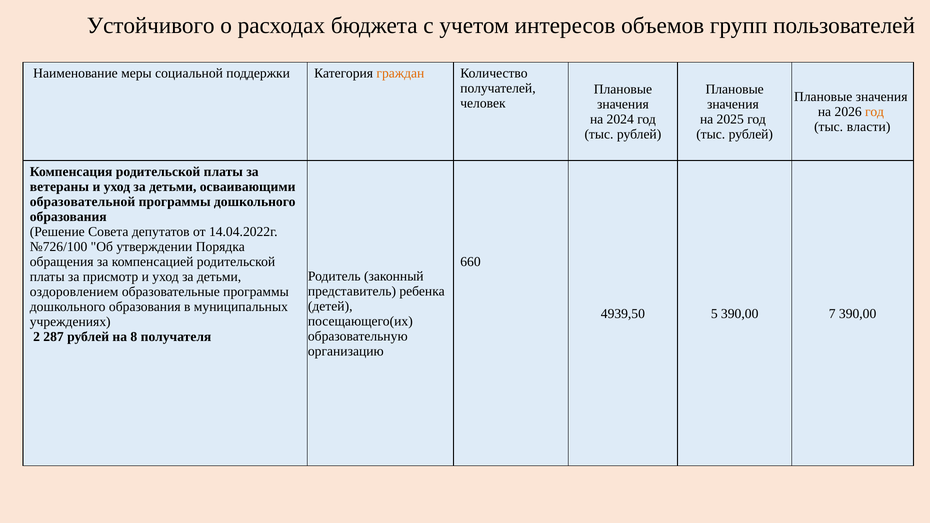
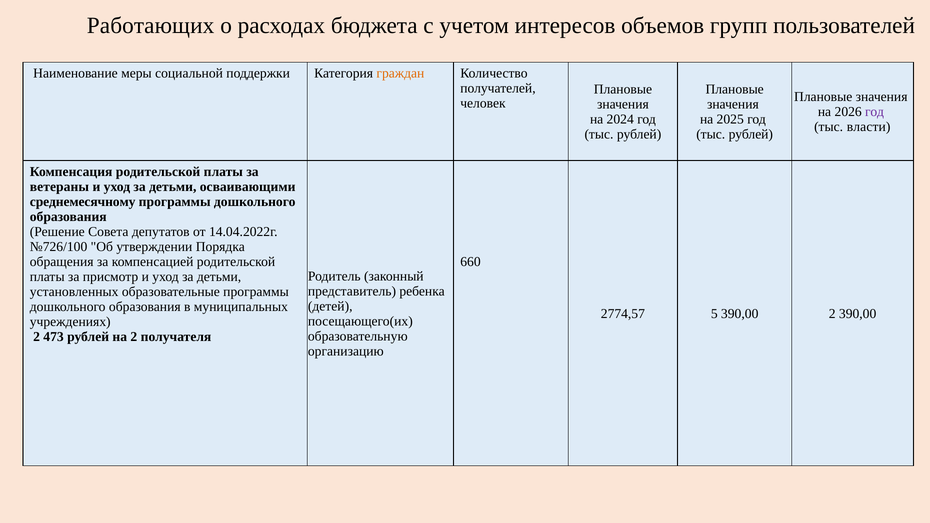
Устойчивого: Устойчивого -> Работающих (151, 26)
год colour: orange -> purple (875, 112)
образовательной: образовательной -> среднемесячному (83, 202)
оздоровлением: оздоровлением -> установленных (74, 292)
4939,50: 4939,50 -> 2774,57 (623, 314)
390,00 7: 7 -> 2 (832, 314)
287: 287 -> 473 (54, 337)
на 8: 8 -> 2 (134, 337)
